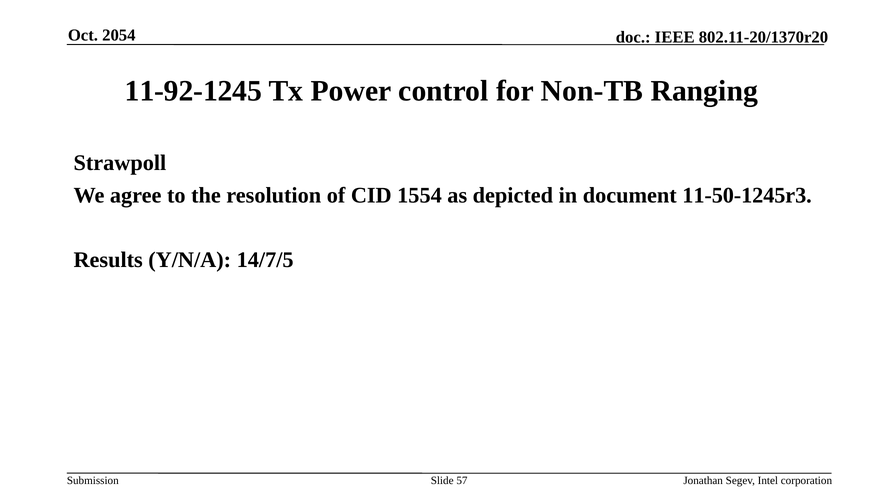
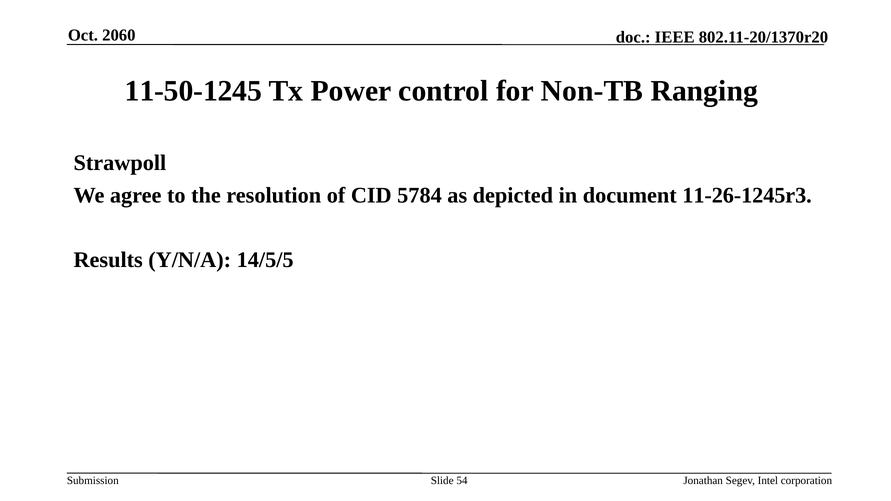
2054: 2054 -> 2060 (119, 35)
11-92-1245: 11-92-1245 -> 11-50-1245 (193, 91)
1554: 1554 -> 5784 (420, 195)
11-50-1245r3: 11-50-1245r3 -> 11-26-1245r3 (747, 195)
14/7/5: 14/7/5 -> 14/5/5 (265, 260)
57: 57 -> 54 (462, 481)
